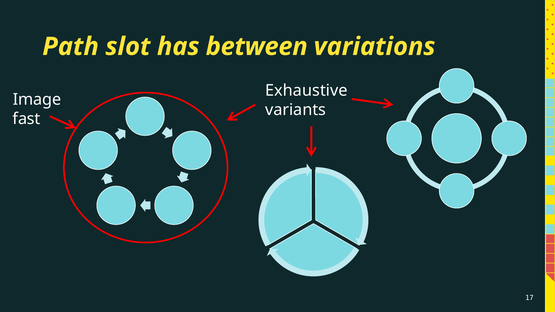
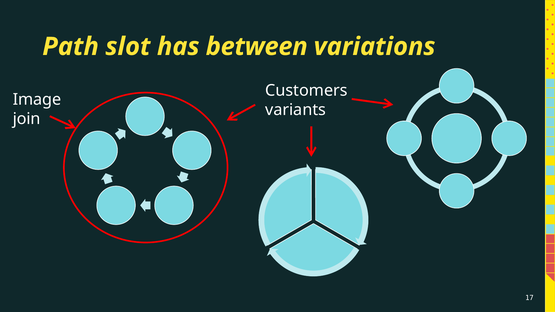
Exhaustive: Exhaustive -> Customers (306, 90)
fast: fast -> join (27, 119)
